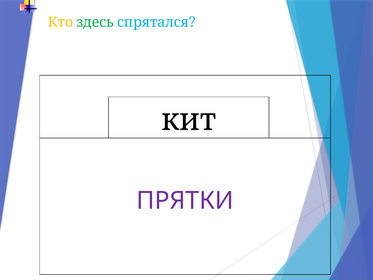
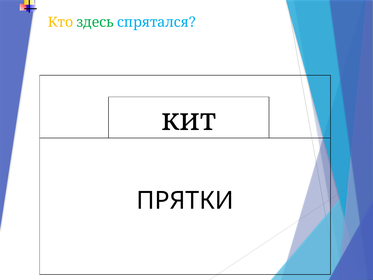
ПРЯТКИ colour: purple -> black (185, 200)
